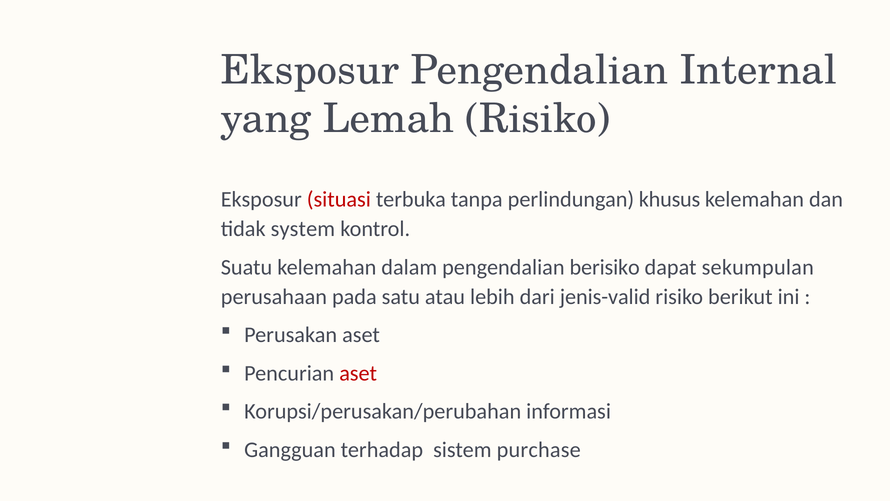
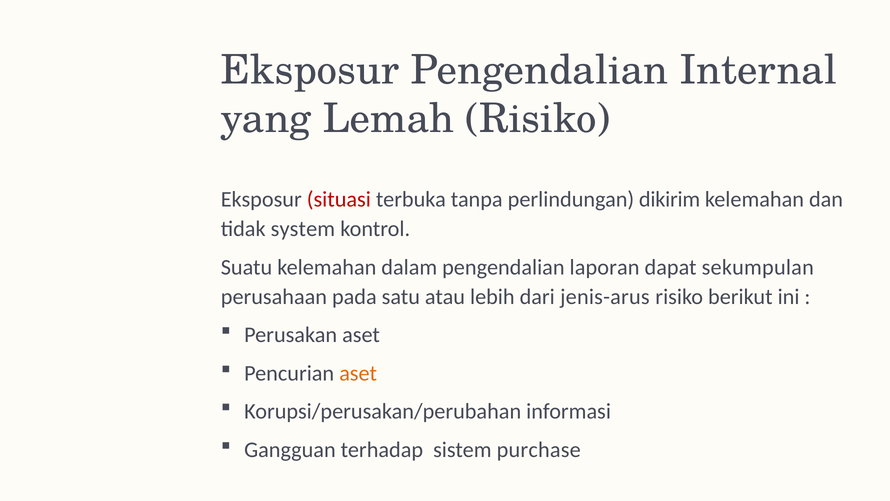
khusus: khusus -> dikirim (670, 199)
berisiko: berisiko -> laporan (605, 267)
jenis-valid: jenis-valid -> jenis-arus (605, 297)
aset colour: red -> orange (358, 373)
